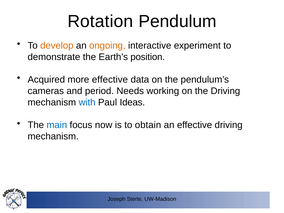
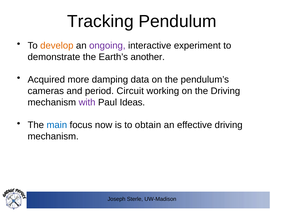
Rotation: Rotation -> Tracking (100, 21)
ongoing colour: orange -> purple (107, 46)
position: position -> another (148, 57)
more effective: effective -> damping (110, 80)
Needs: Needs -> Circuit (130, 91)
with colour: blue -> purple (87, 102)
